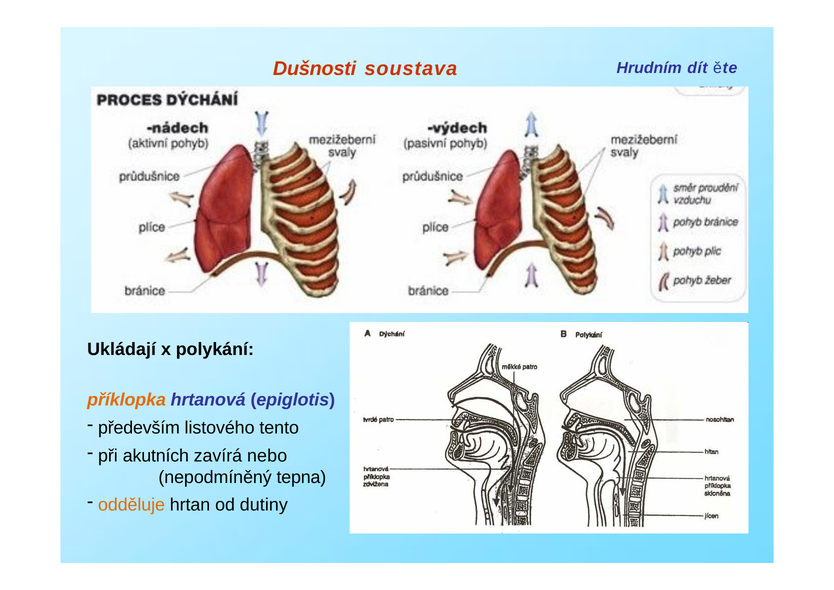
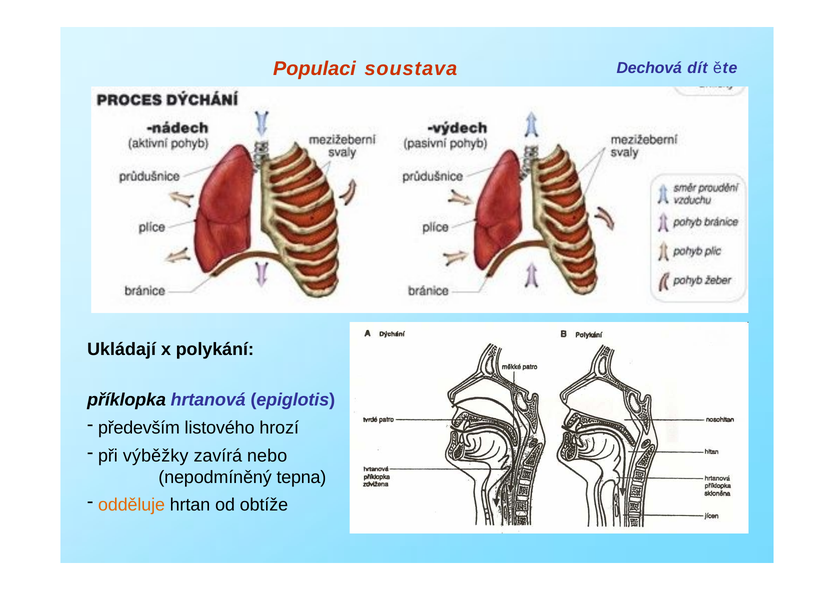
Dušnosti: Dušnosti -> Populaci (314, 69)
Hrudním: Hrudním -> Dechová (649, 68)
příklopka colour: orange -> black (127, 400)
tento: tento -> hrozí (279, 427)
akutních: akutních -> výběžky (156, 455)
dutiny: dutiny -> obtíže (264, 504)
